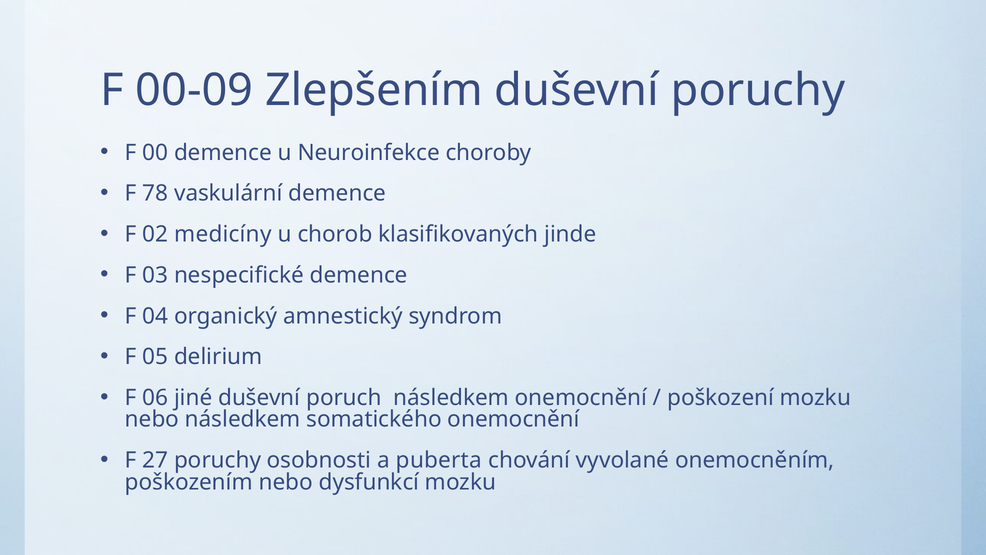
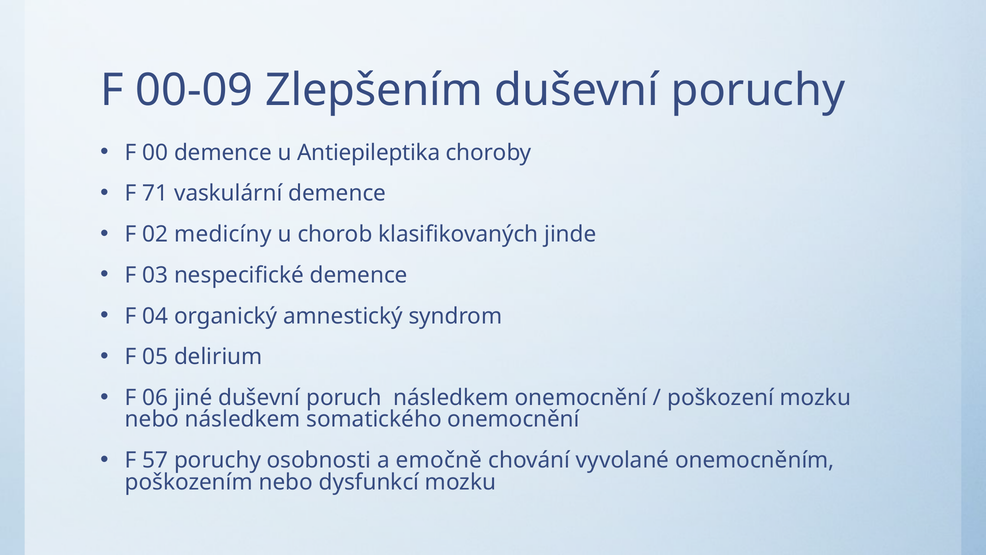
Neuroinfekce: Neuroinfekce -> Antiepileptika (369, 152)
78: 78 -> 71 (155, 193)
27: 27 -> 57 (155, 460)
puberta: puberta -> emočně (439, 460)
